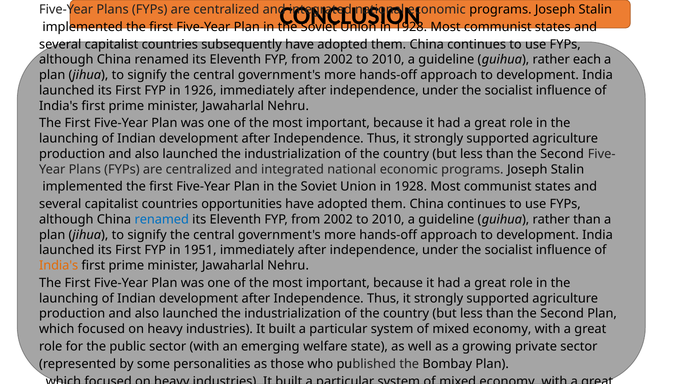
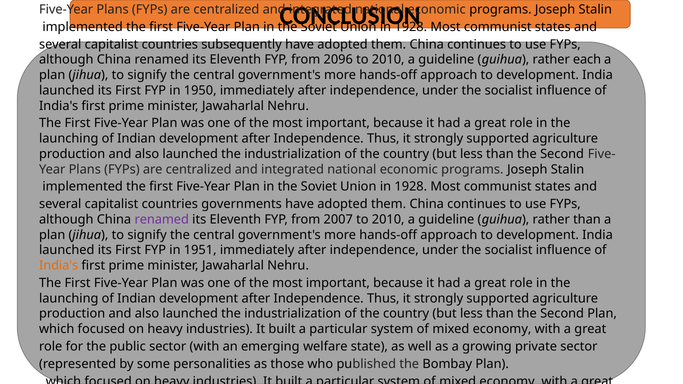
2002: 2002 -> 2096 (338, 60)
1926: 1926 -> 1950 (200, 90)
opportunities: opportunities -> governments (242, 204)
renamed colour: blue -> purple (162, 220)
2002: 2002 -> 2007 (338, 220)
